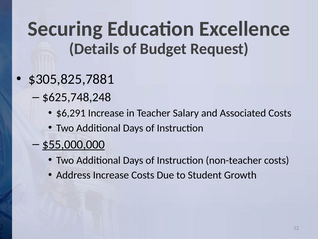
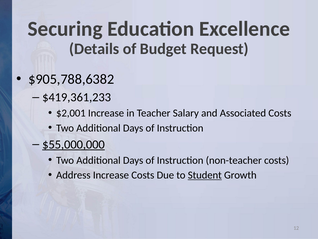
$305,825,7881: $305,825,7881 -> $905,788,6382 (71, 79)
$625,748,248: $625,748,248 -> $419,361,233 (77, 97)
$6,291: $6,291 -> $2,001 (71, 113)
Student underline: none -> present (205, 175)
